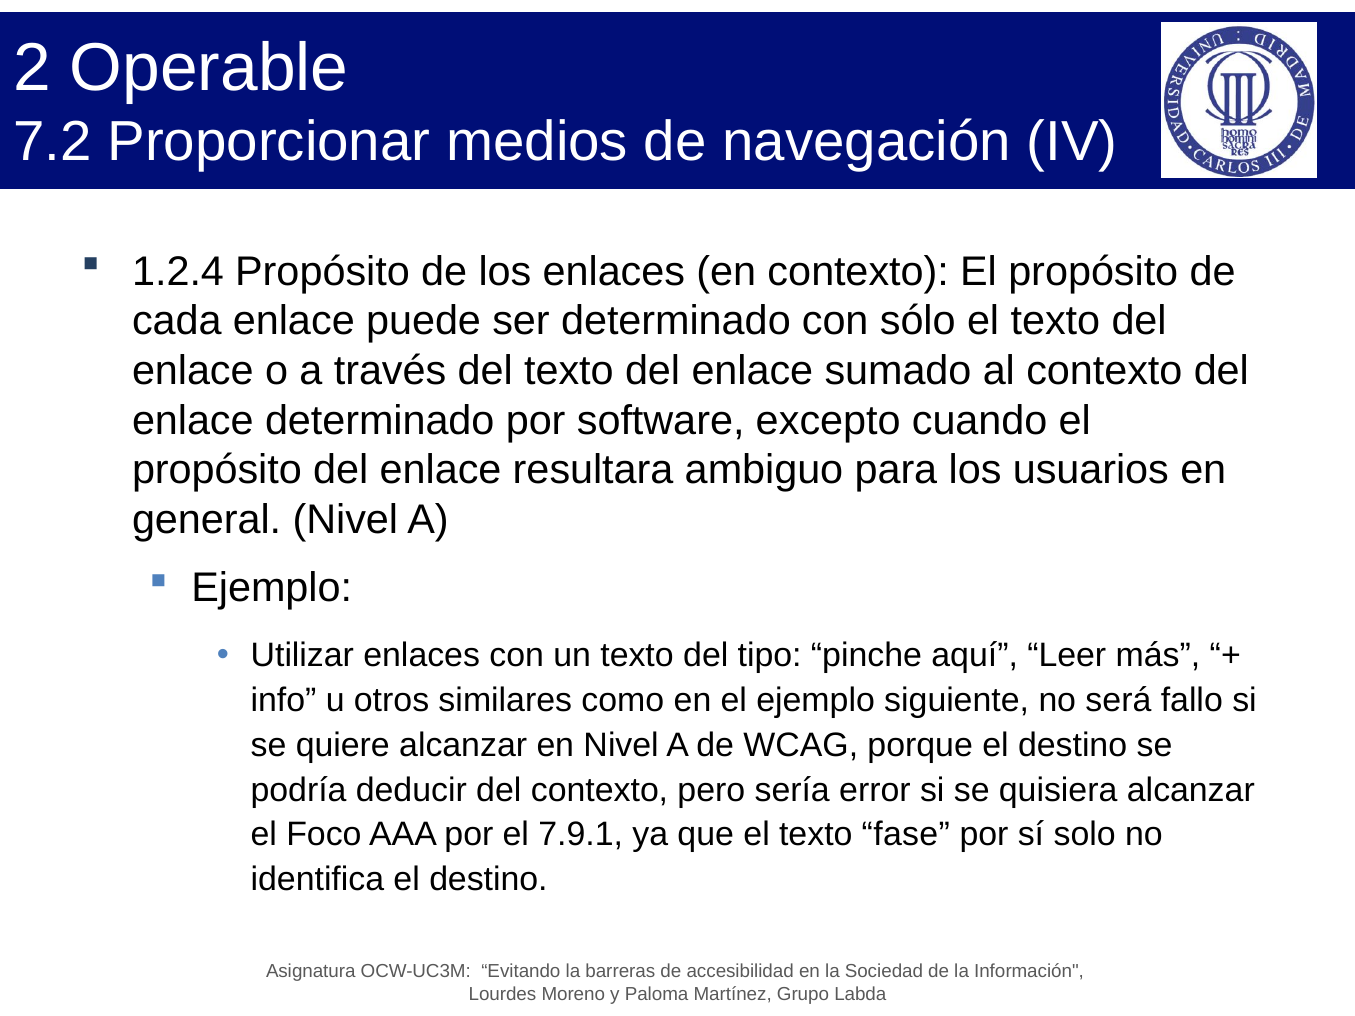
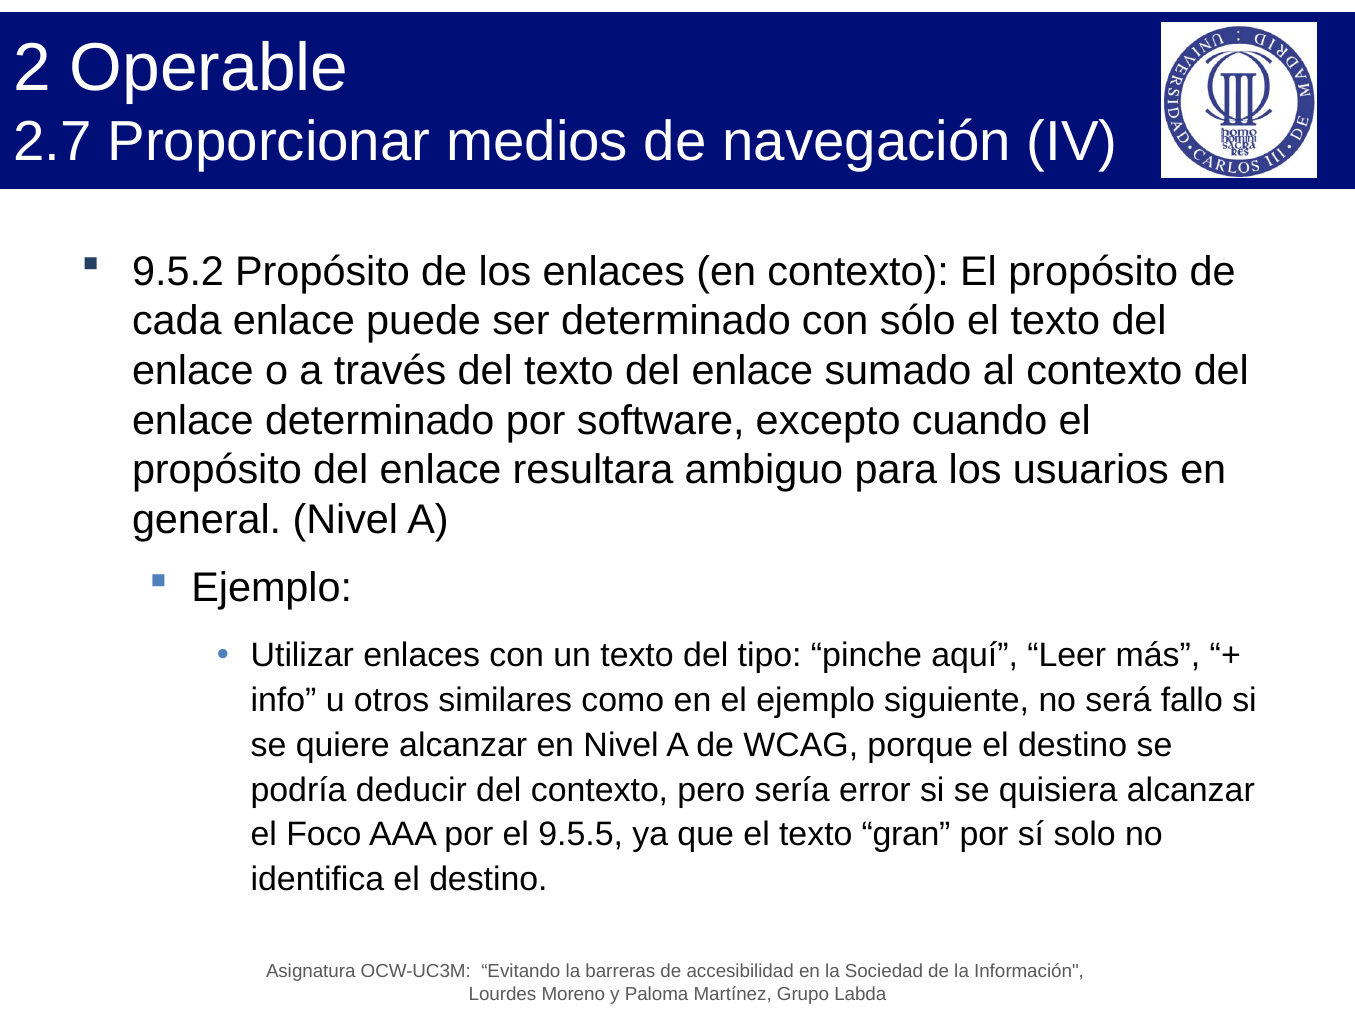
7.2: 7.2 -> 2.7 (53, 142)
1.2.4: 1.2.4 -> 9.5.2 (178, 272)
7.9.1: 7.9.1 -> 9.5.5 (581, 835)
fase: fase -> gran (906, 835)
